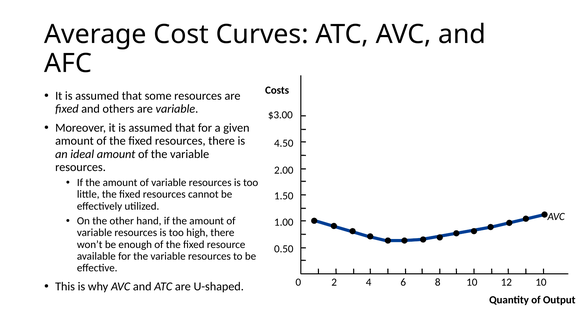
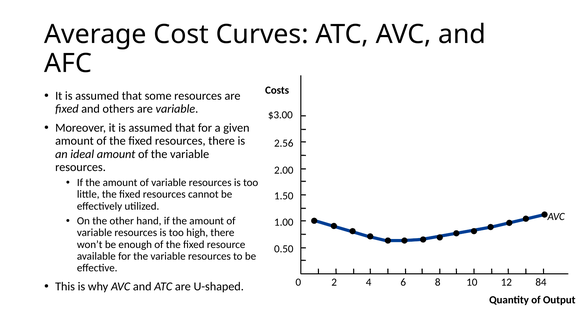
4.50: 4.50 -> 2.56 (284, 143)
8 10: 10 -> 84 (541, 282)
